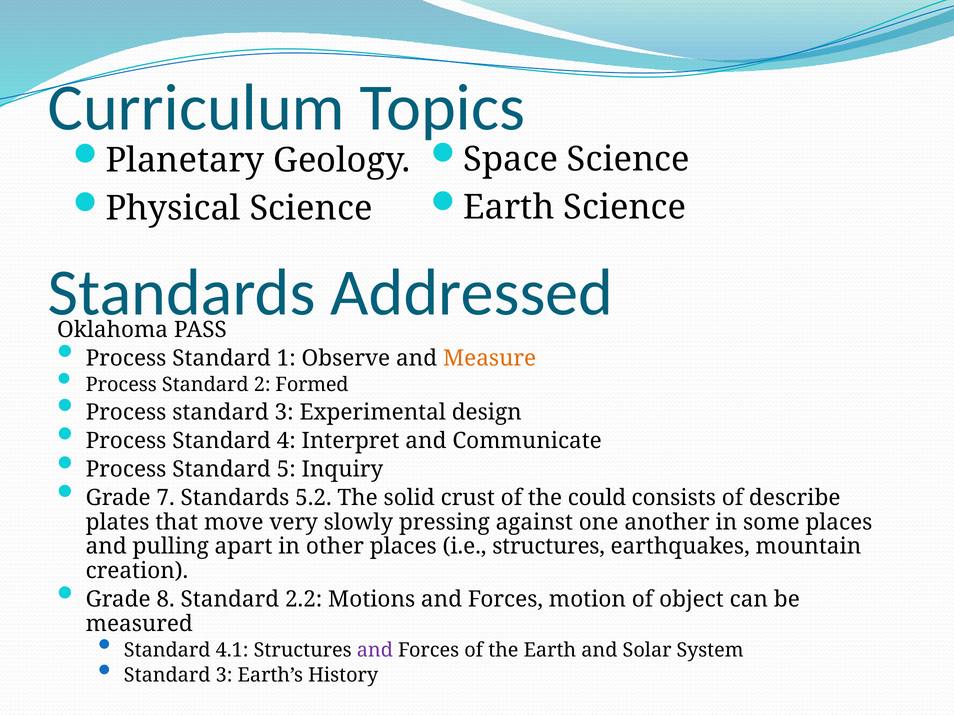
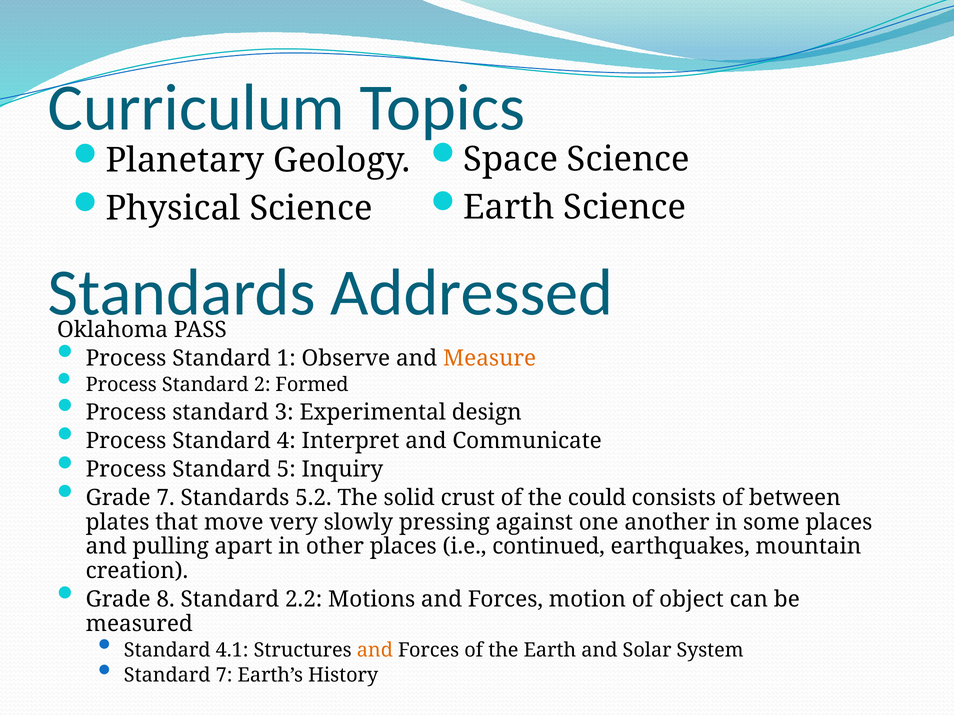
describe: describe -> between (795, 498)
i.e structures: structures -> continued (549, 547)
and colour: purple -> orange (375, 651)
3: 3 -> 7 (224, 676)
